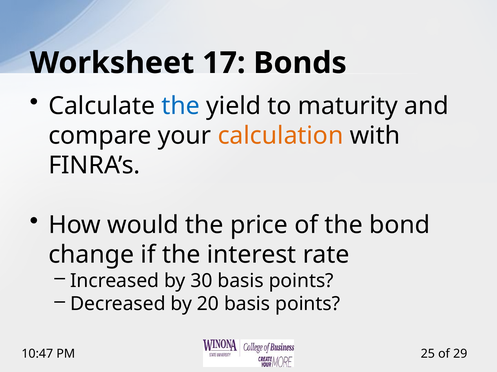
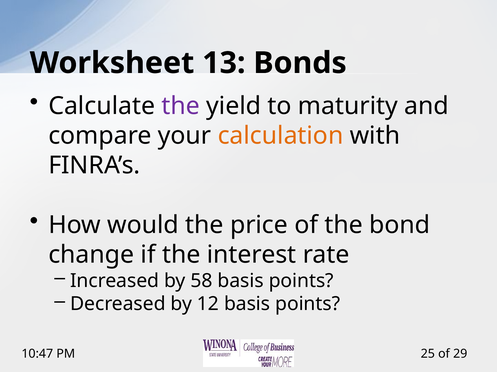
17: 17 -> 13 (224, 63)
the colour: blue -> purple (181, 106)
30: 30 -> 58 (201, 281)
20: 20 -> 12 (208, 305)
